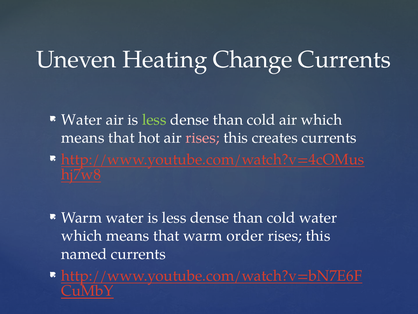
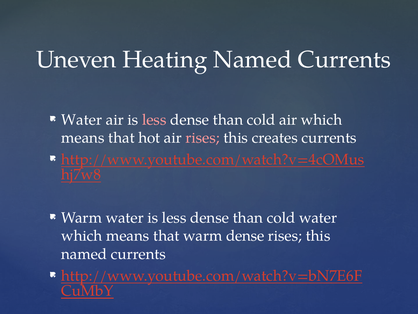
Heating Change: Change -> Named (253, 59)
less colour: light green -> pink (154, 120)
warm order: order -> dense (245, 236)
